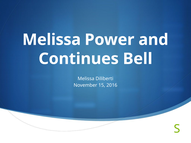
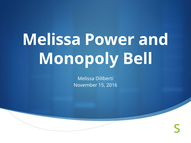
Continues: Continues -> Monopoly (79, 59)
